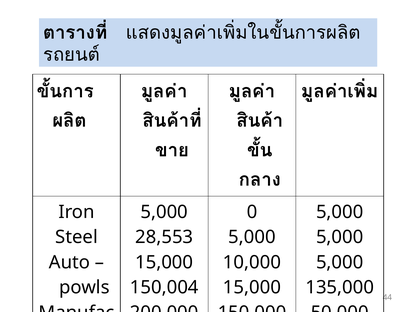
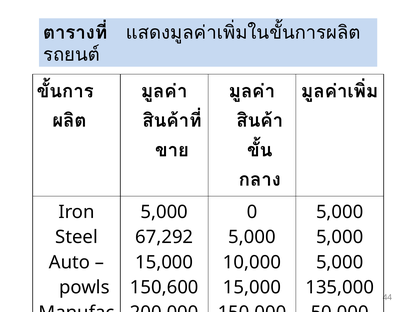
28,553: 28,553 -> 67,292 (164, 238)
150,004: 150,004 -> 150,600 (164, 288)
